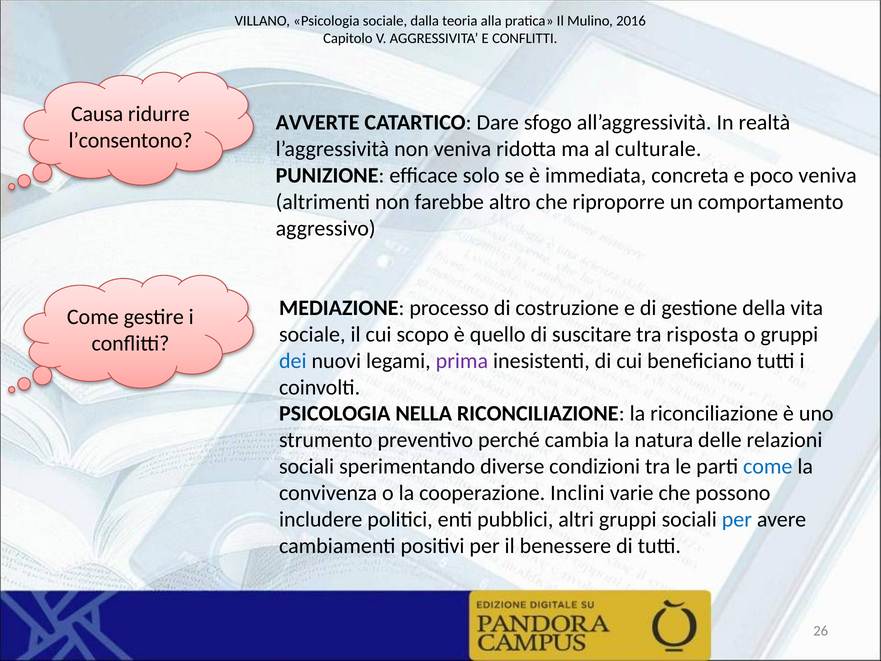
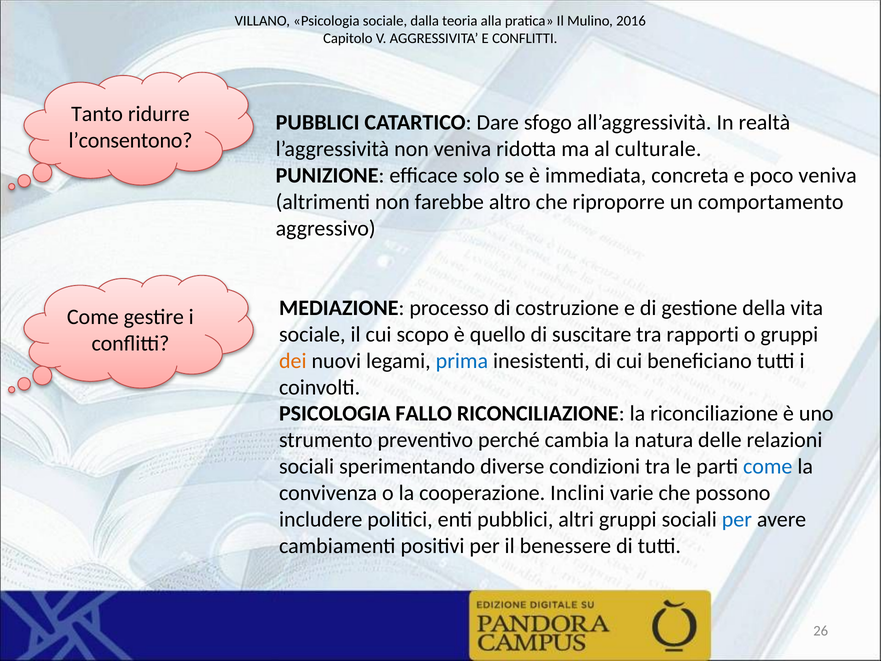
Causa: Causa -> Tanto (97, 114)
AVVERTE: AVVERTE -> PUBBLICI (318, 122)
risposta: risposta -> rapporti (703, 334)
dei colour: blue -> orange (293, 361)
prima colour: purple -> blue (462, 361)
NELLA: NELLA -> FALLO (424, 414)
